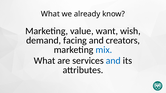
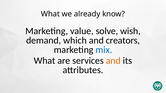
want: want -> solve (107, 31)
facing: facing -> which (75, 41)
and colour: blue -> orange (113, 61)
